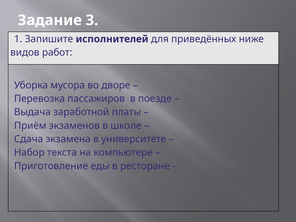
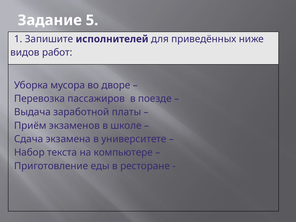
3: 3 -> 5 (92, 20)
